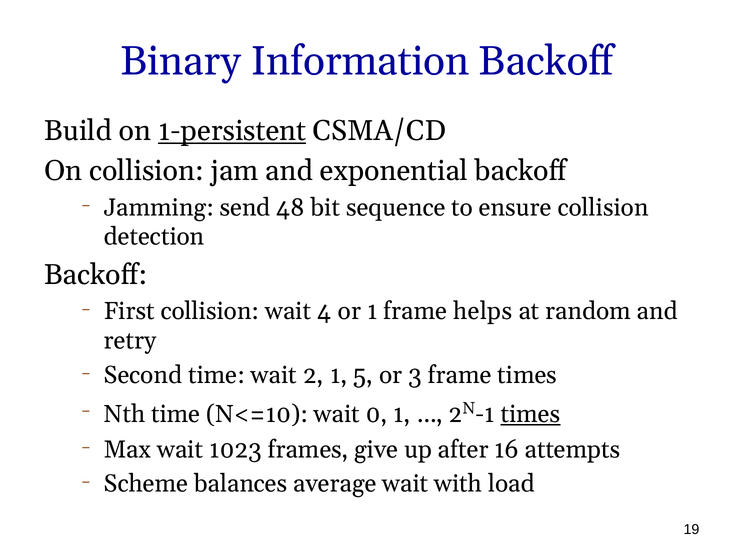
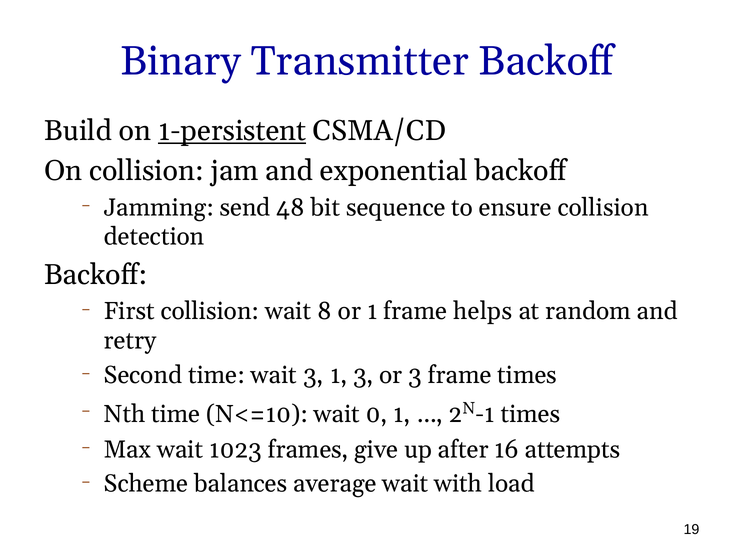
Information: Information -> Transmitter (360, 61)
4: 4 -> 8 (324, 311)
wait 2: 2 -> 3 (313, 375)
1 5: 5 -> 3 (363, 375)
times underline: present -> none (530, 414)
